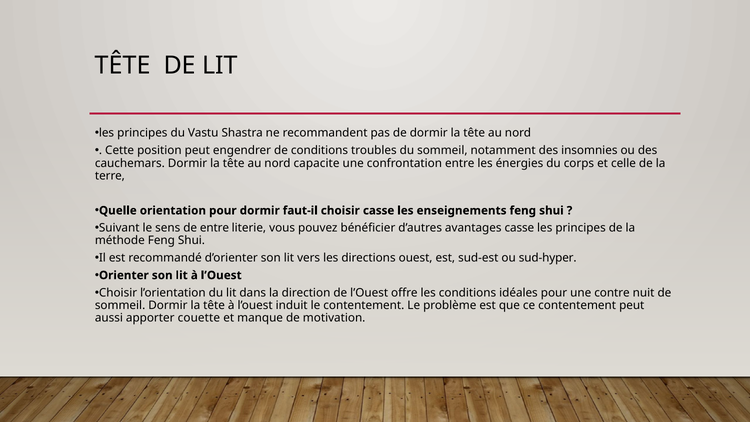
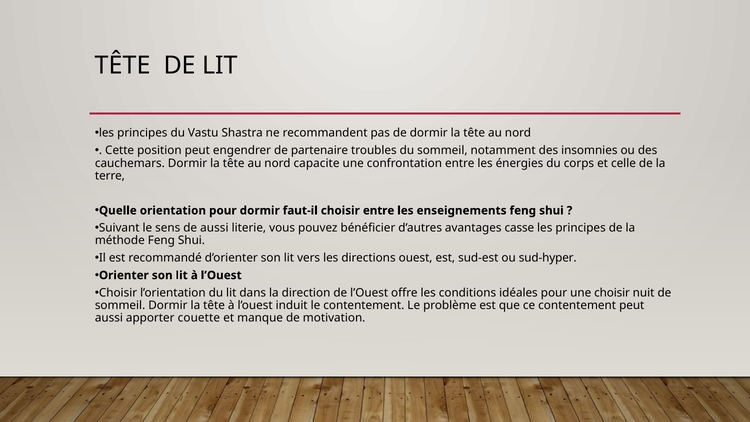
de conditions: conditions -> partenaire (320, 150)
choisir casse: casse -> entre (379, 210)
de entre: entre -> aussi (214, 228)
une contre: contre -> choisir (612, 293)
